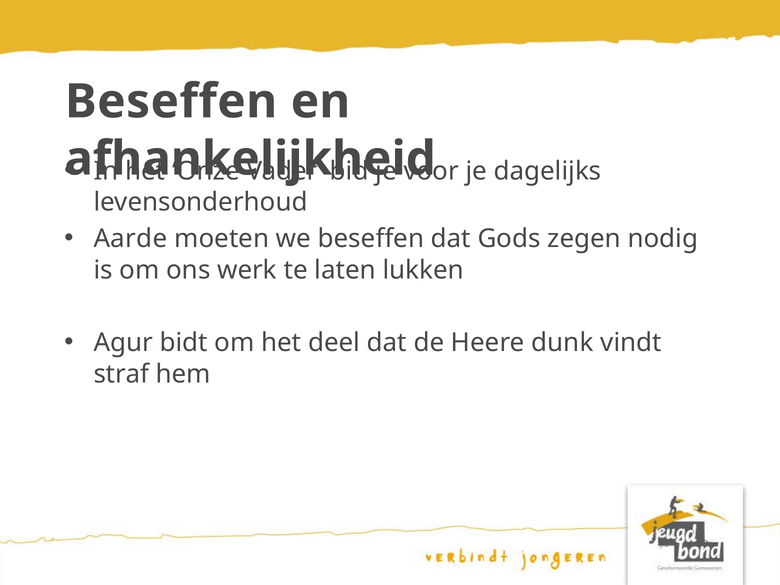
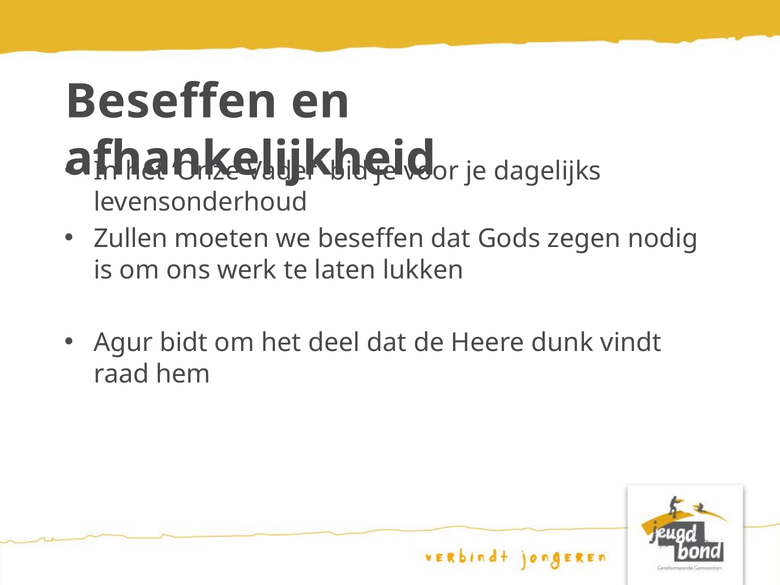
Aarde: Aarde -> Zullen (131, 239)
straf: straf -> raad (121, 374)
